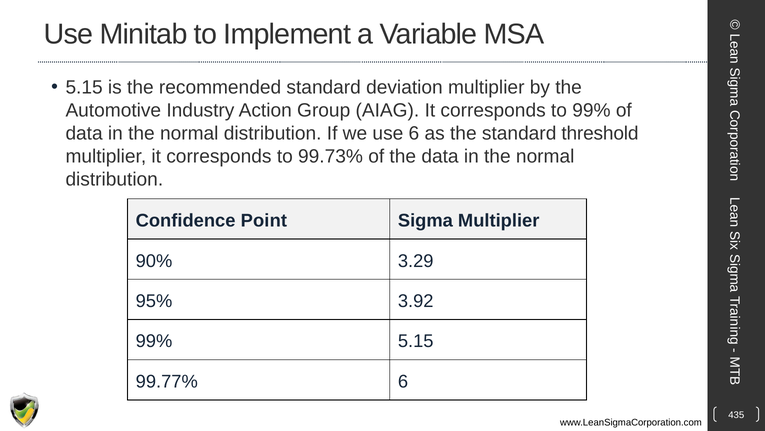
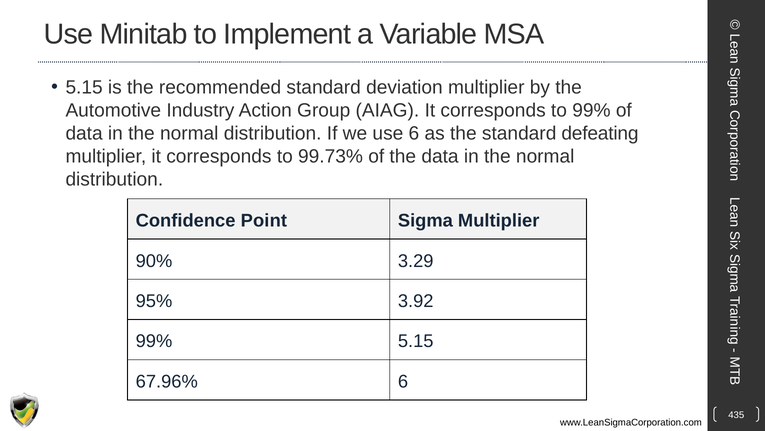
threshold: threshold -> defeating (600, 133)
99.77%: 99.77% -> 67.96% (167, 381)
